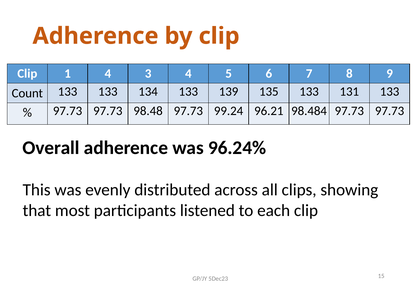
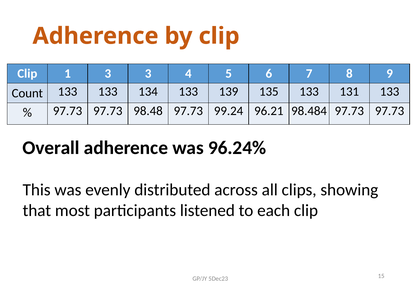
1 4: 4 -> 3 (108, 74)
